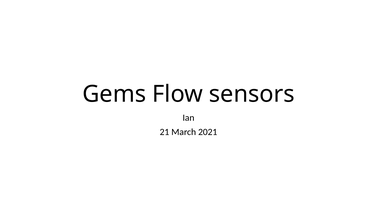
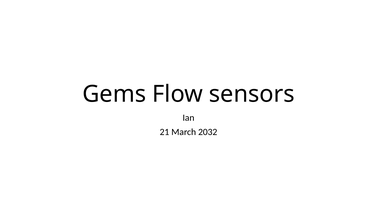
2021: 2021 -> 2032 (208, 132)
